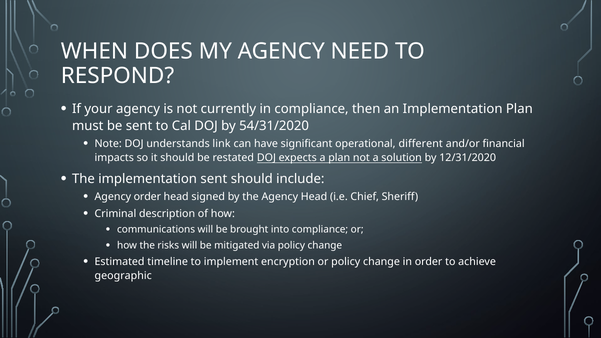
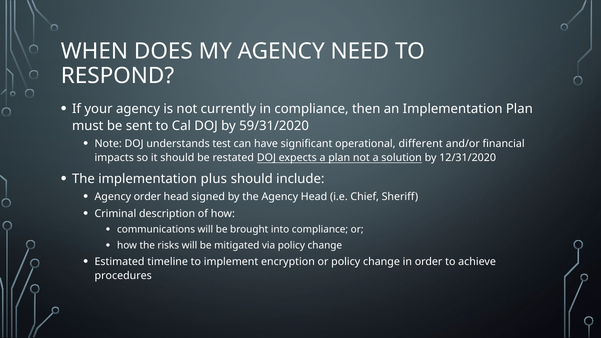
54/31/2020: 54/31/2020 -> 59/31/2020 (274, 126)
link: link -> test (222, 144)
implementation sent: sent -> plus (214, 179)
geographic: geographic -> procedures (123, 276)
